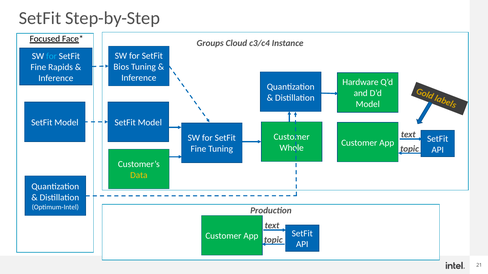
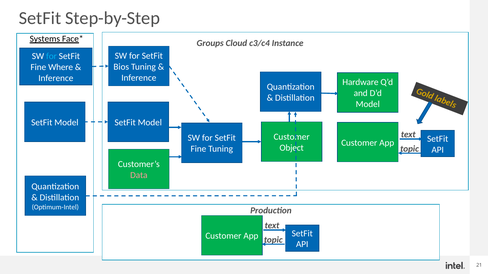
Focused: Focused -> Systems (45, 39)
Rapids: Rapids -> Where (61, 67)
Whole: Whole -> Object (292, 148)
Data colour: yellow -> pink (139, 175)
